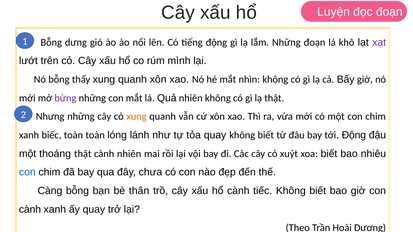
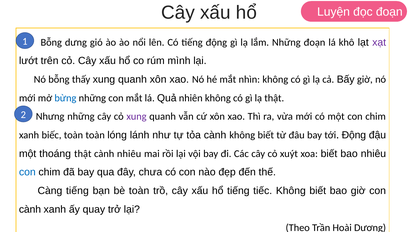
bừng colour: purple -> blue (65, 98)
xung colour: orange -> purple (136, 117)
tỏa quay: quay -> cành (215, 135)
cành nhiên: nhiên -> nhiêu (129, 154)
Càng bỗng: bỗng -> tiếng (77, 191)
bè thân: thân -> toàn (139, 191)
hổ cành: cành -> tiếng (238, 191)
